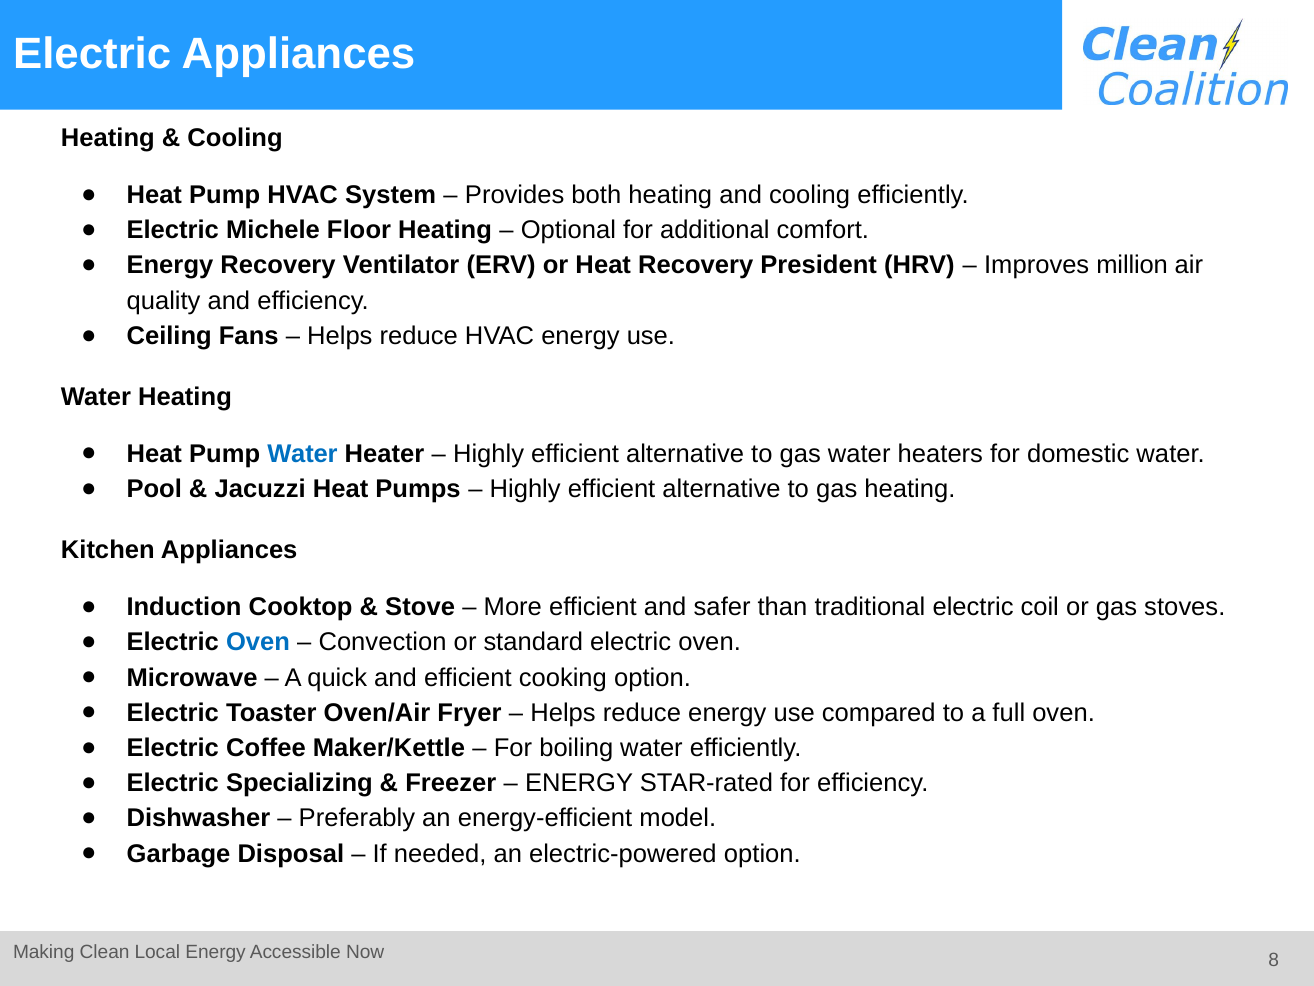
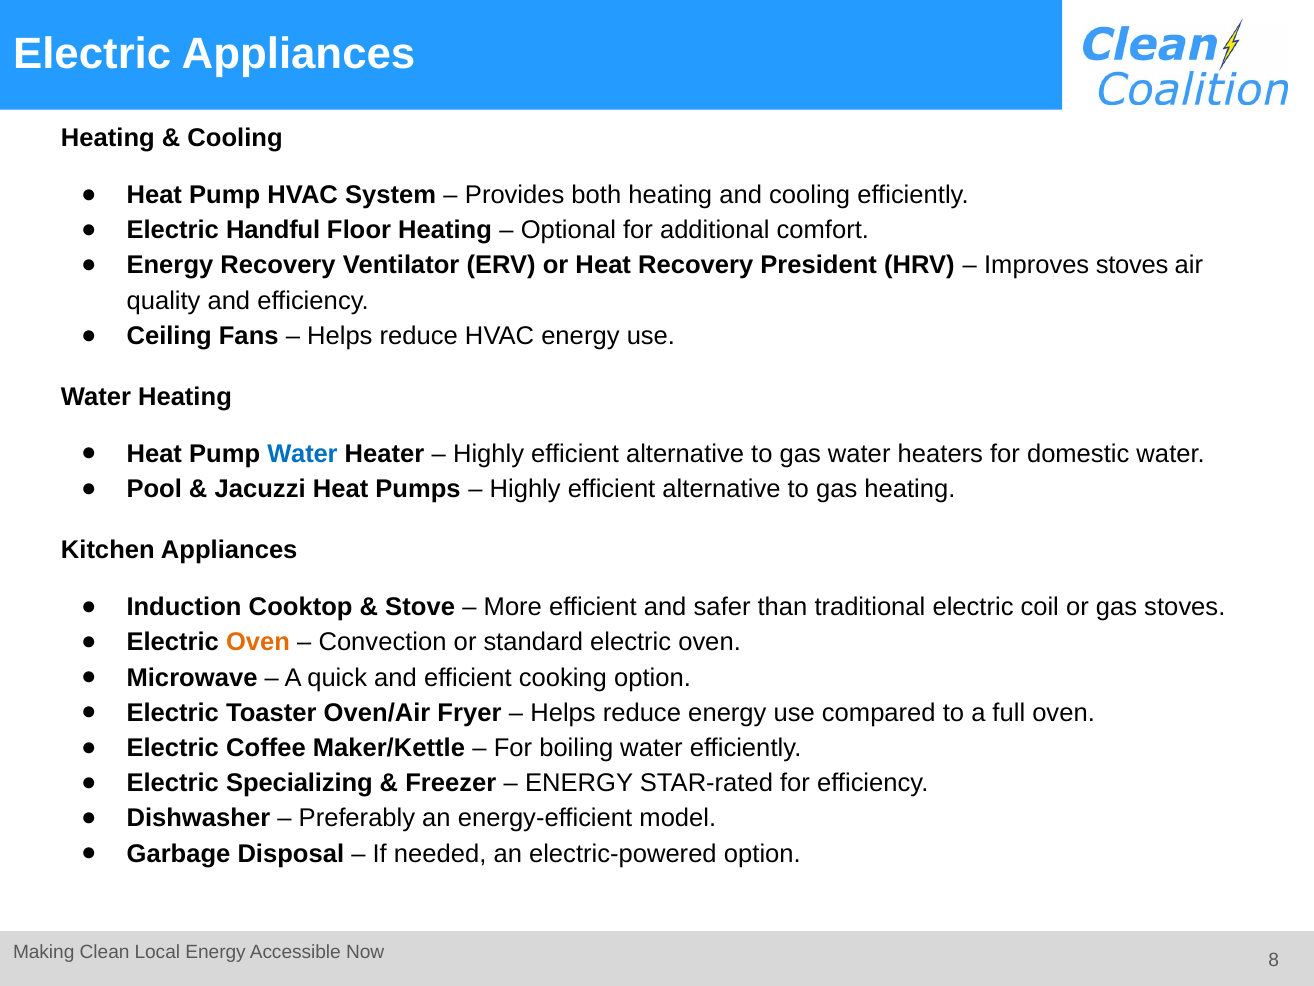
Michele: Michele -> Handful (273, 230)
Improves million: million -> stoves (1132, 265)
Oven colour: blue -> orange (258, 642)
